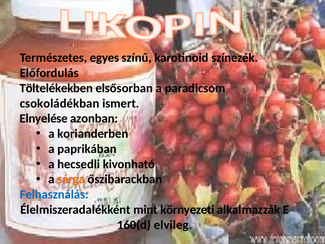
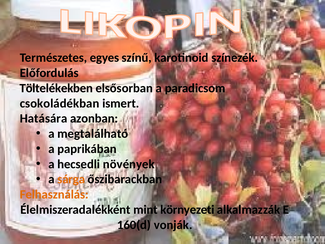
Elnyelése: Elnyelése -> Hatására (44, 118)
korianderben: korianderben -> megtalálható (93, 134)
kivonható: kivonható -> növények (129, 164)
Felhasználás colour: blue -> orange (54, 194)
elvileg: elvileg -> vonják (173, 225)
